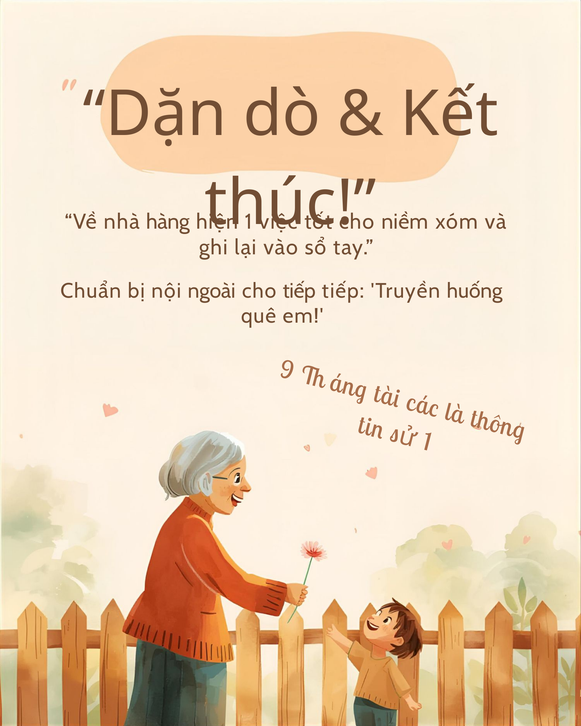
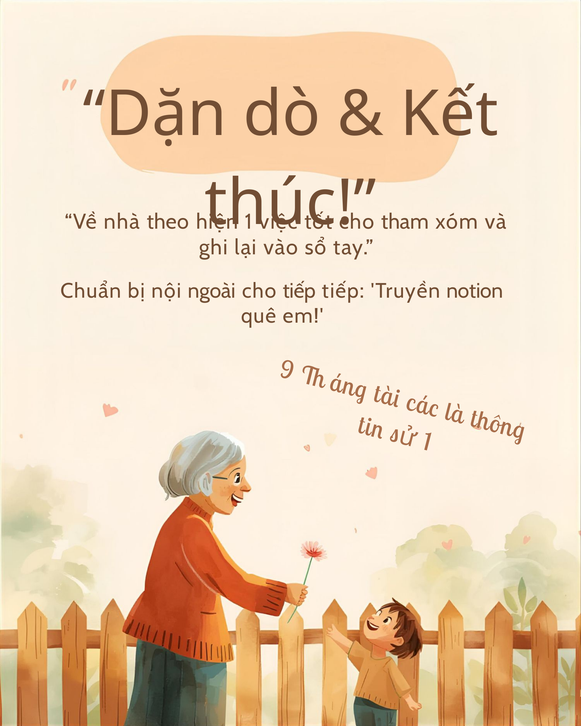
hàng: hàng -> theo (168, 222)
niềm: niềm -> tham (405, 222)
huống: huống -> notion (475, 291)
